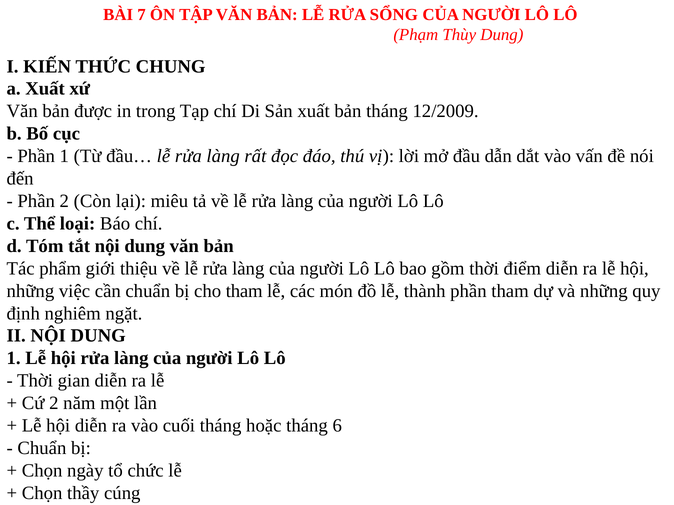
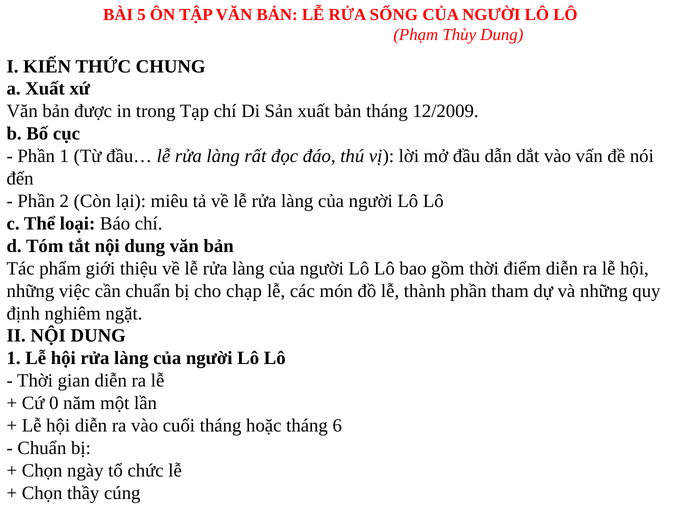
7: 7 -> 5 (142, 15)
cho tham: tham -> chạp (244, 291)
Cứ 2: 2 -> 0 (54, 404)
